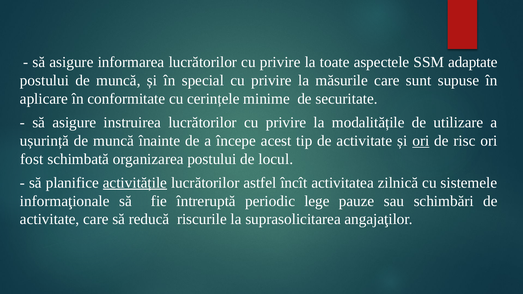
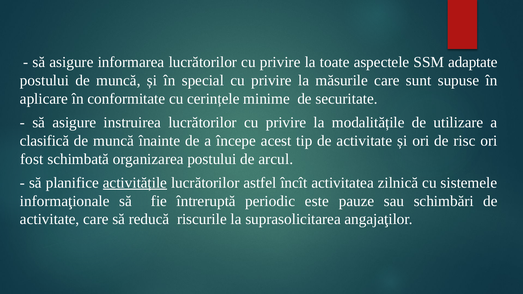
ușurință: ușurință -> clasifică (45, 141)
ori underline: present -> none (421, 141)
locul: locul -> arcul (276, 159)
lege: lege -> este (317, 201)
